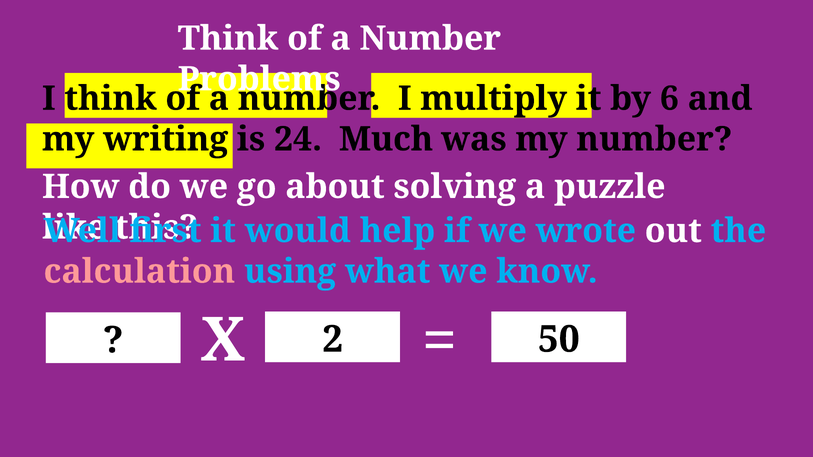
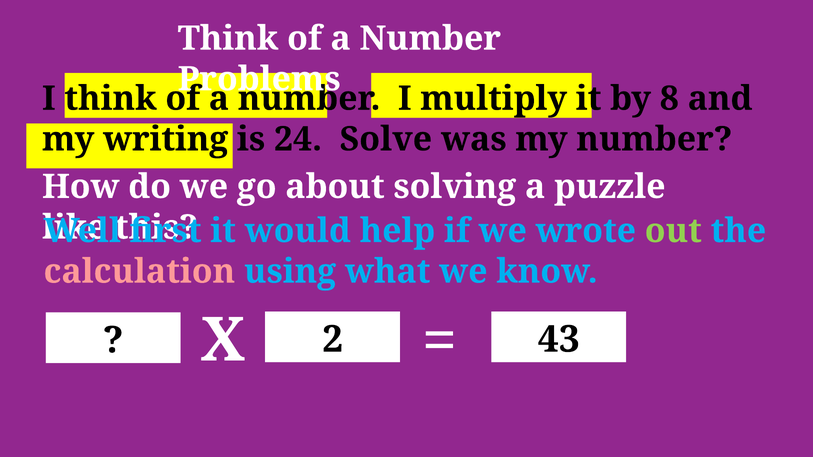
6: 6 -> 8 (669, 99)
Much: Much -> Solve (386, 139)
out colour: white -> light green (673, 231)
50: 50 -> 43 (559, 340)
